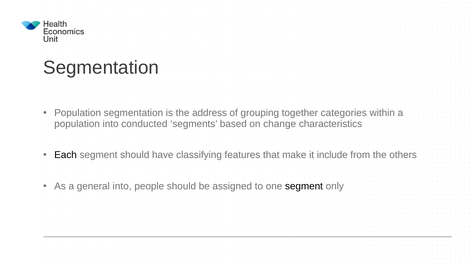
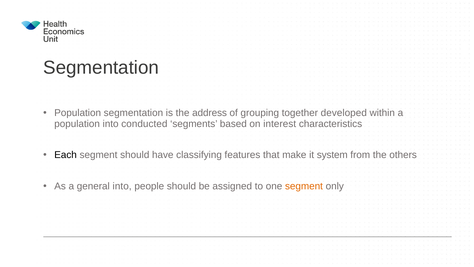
categories: categories -> developed (344, 113)
change: change -> interest (280, 124)
include: include -> system (332, 155)
segment colour: black -> orange (304, 186)
